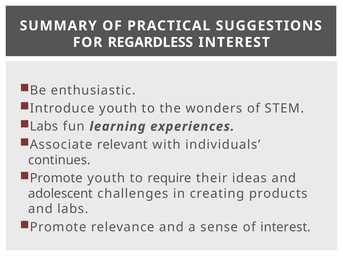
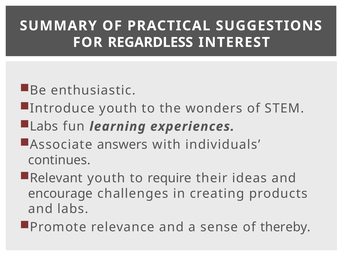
relevant: relevant -> answers (122, 145)
Promote: Promote -> Relevant (56, 178)
adolescent: adolescent -> encourage (60, 194)
of interest: interest -> thereby (286, 227)
